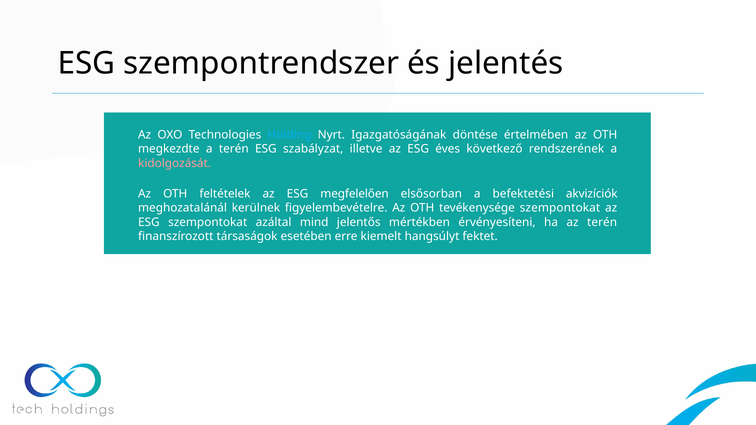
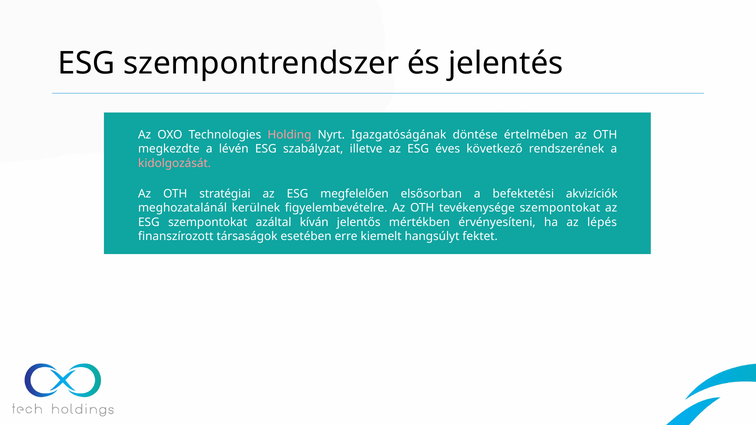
Holding colour: light blue -> pink (289, 135)
a terén: terén -> lévén (234, 149)
feltételek: feltételek -> stratégiai (225, 194)
mind: mind -> kíván (314, 222)
az terén: terén -> lépés (602, 222)
